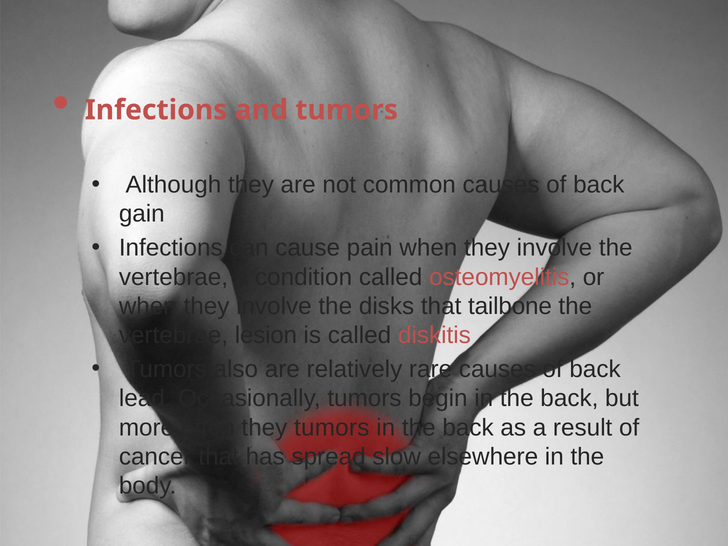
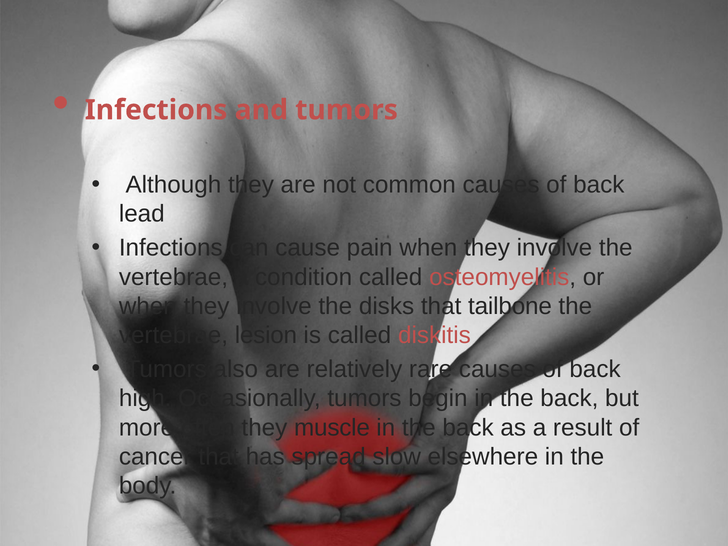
gain: gain -> lead (142, 214)
lead: lead -> high (145, 398)
they tumors: tumors -> muscle (332, 427)
